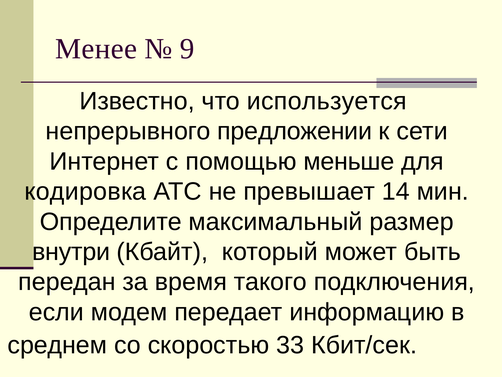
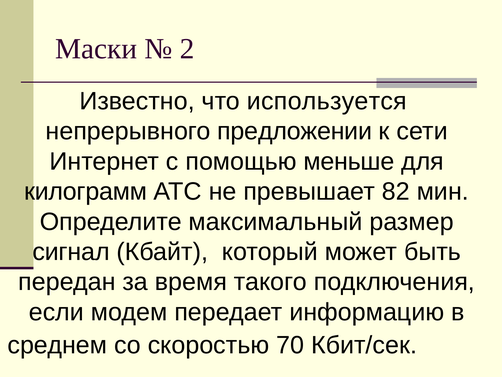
Менее: Менее -> Маски (96, 49)
9: 9 -> 2 (187, 49)
кодировка: кодировка -> килограмм (86, 191)
14: 14 -> 82 (396, 191)
внутри: внутри -> сигнал (71, 252)
33: 33 -> 70 (290, 345)
